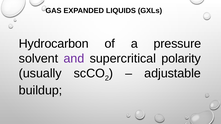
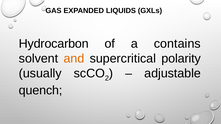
pressure: pressure -> contains (177, 44)
and colour: purple -> orange (74, 59)
buildup: buildup -> quench (41, 91)
